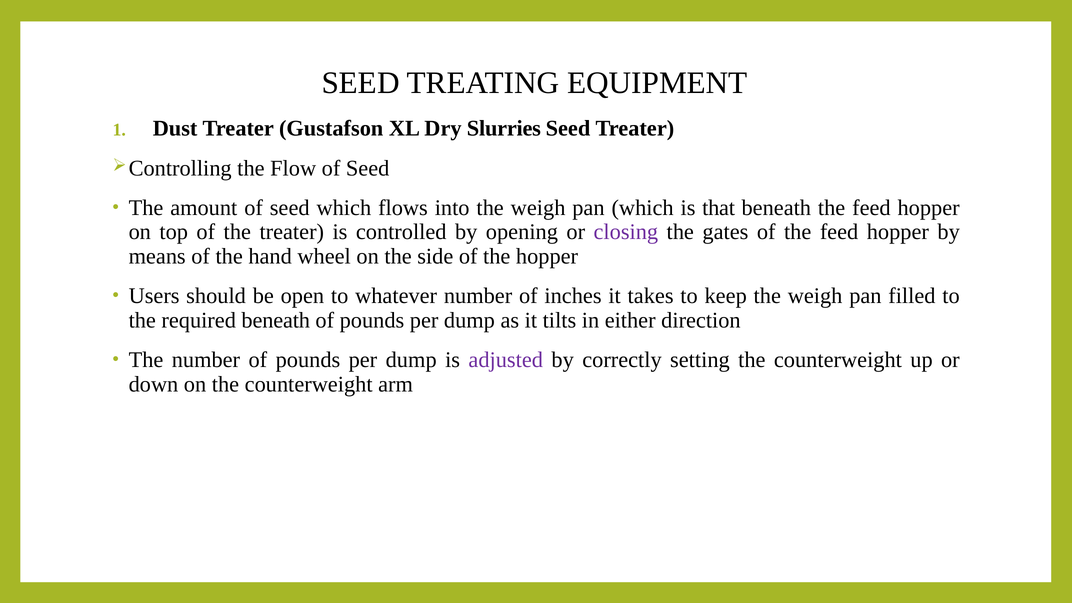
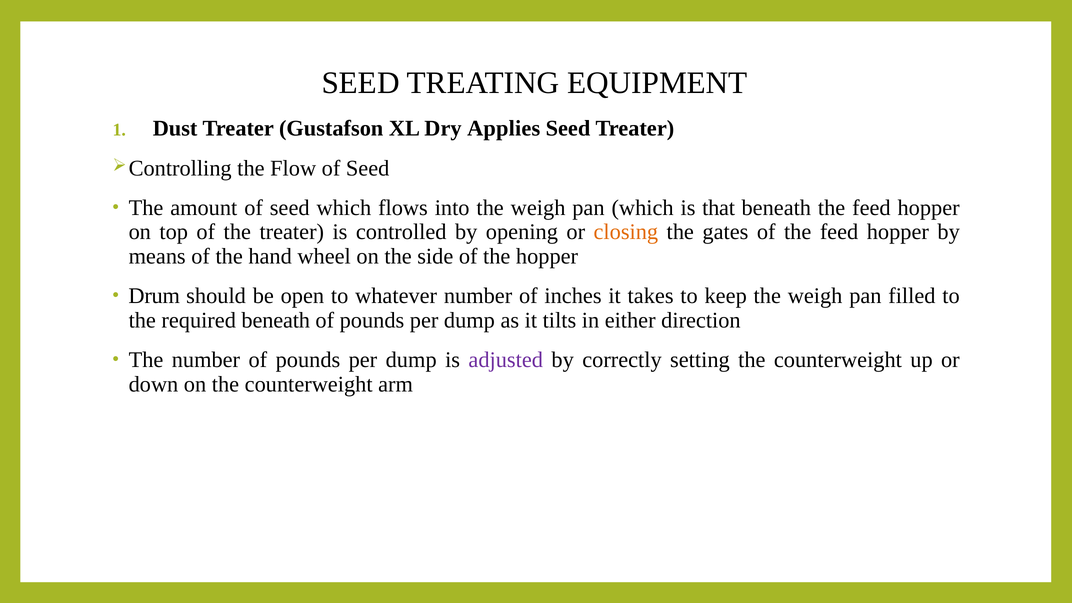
Slurries: Slurries -> Applies (504, 128)
closing colour: purple -> orange (626, 232)
Users: Users -> Drum (154, 296)
